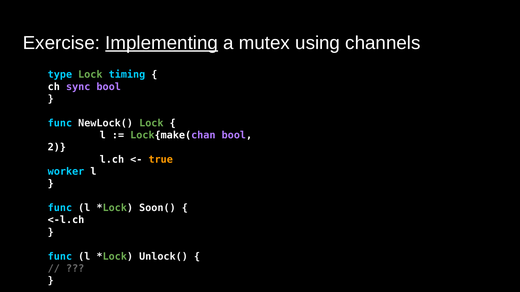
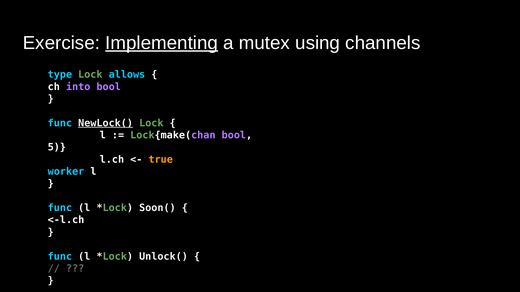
timing: timing -> allows (127, 75)
sync: sync -> into (78, 87)
NewLock( underline: none -> present (106, 123)
2: 2 -> 5 (57, 148)
